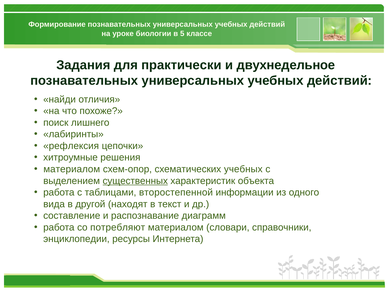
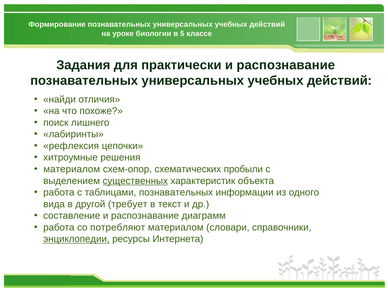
двухнедельное: двухнедельное -> распознавание (286, 65)
схематических учебных: учебных -> пробыли (243, 169)
таблицами второстепенной: второстепенной -> познавательных (176, 192)
находят: находят -> требует (128, 204)
энциклопедии underline: none -> present (76, 239)
